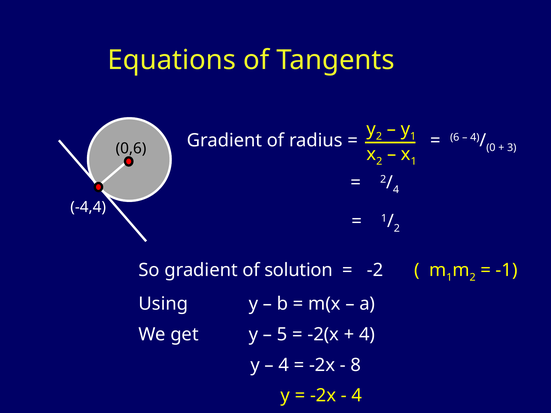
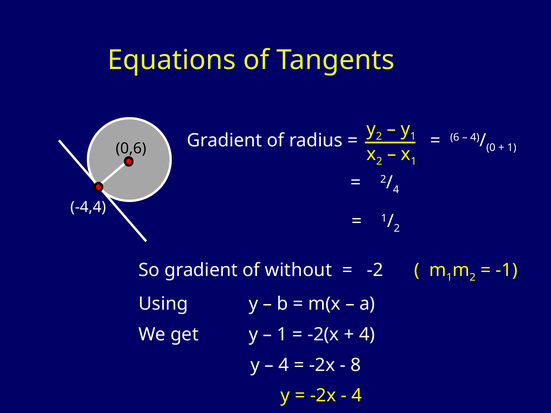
3: 3 -> 1 (512, 148)
solution: solution -> without (298, 270)
5: 5 -> 1 (282, 334)
